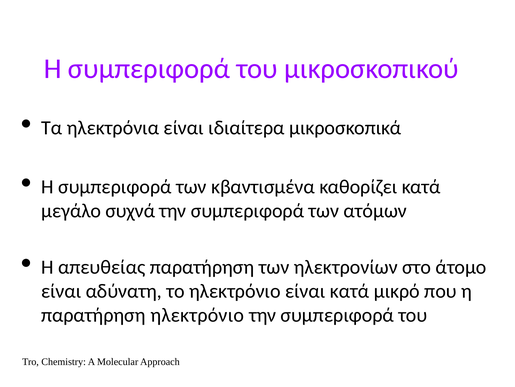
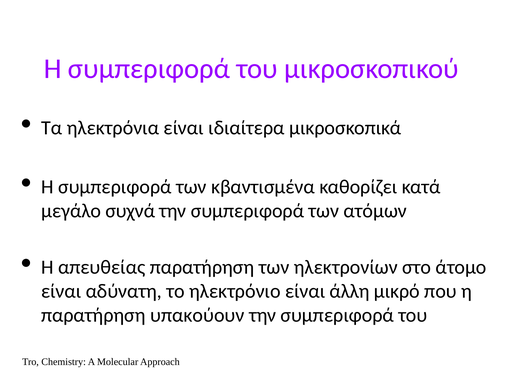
είναι κατά: κατά -> άλλη (350, 291)
παρατήρηση ηλεκτρόνιο: ηλεκτρόνιο -> υπακούουν (197, 315)
